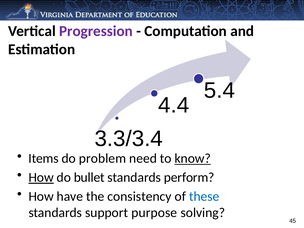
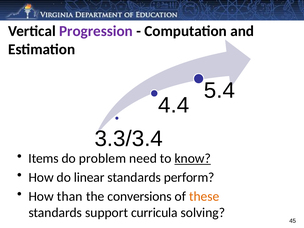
How underline: present -> none (41, 177)
bullet: bullet -> linear (89, 177)
have: have -> than (70, 196)
consistency: consistency -> conversions (140, 196)
these colour: blue -> orange (204, 196)
purpose: purpose -> curricula (154, 213)
